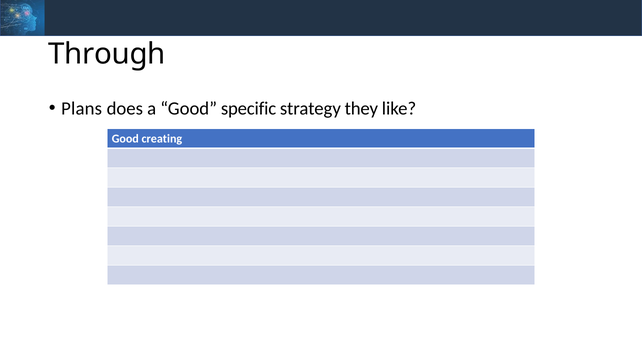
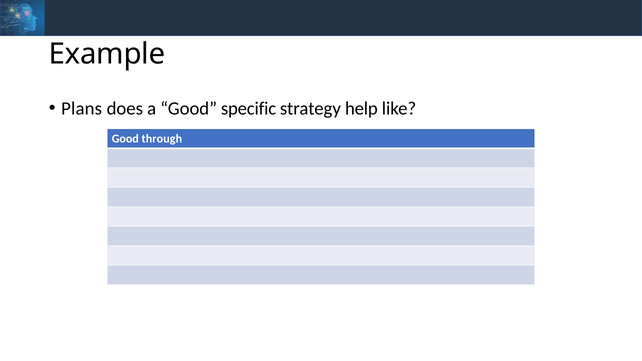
Through: Through -> Example (107, 54)
they: they -> help (361, 109)
creating: creating -> through (162, 139)
